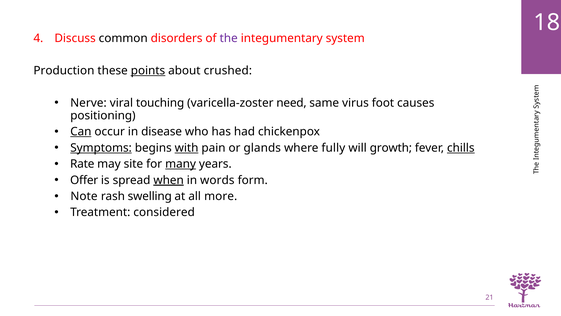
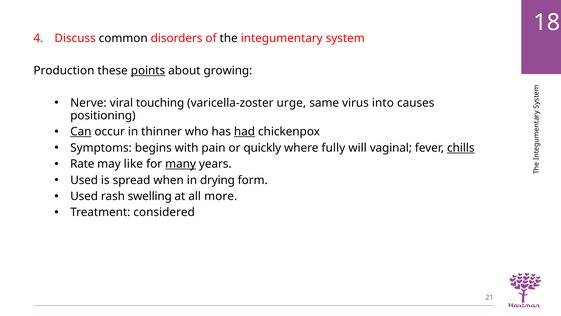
the colour: purple -> black (229, 38)
crushed: crushed -> growing (228, 70)
need: need -> urge (291, 103)
foot: foot -> into (383, 103)
disease: disease -> thinner (162, 131)
had underline: none -> present (244, 131)
Symptoms underline: present -> none (101, 148)
with underline: present -> none (187, 148)
glands: glands -> quickly (262, 148)
growth: growth -> vaginal (391, 148)
site: site -> like (133, 164)
Offer: Offer -> Used (84, 180)
when underline: present -> none (169, 180)
words: words -> drying (217, 180)
Note: Note -> Used (84, 196)
